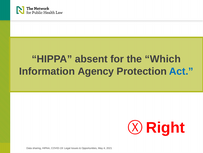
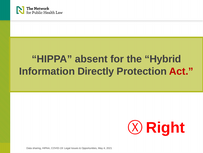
Which: Which -> Hybrid (163, 59)
Agency: Agency -> Directly (96, 71)
Act colour: blue -> red (181, 71)
